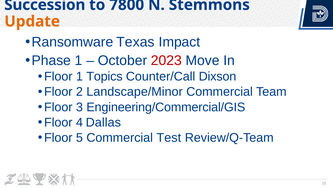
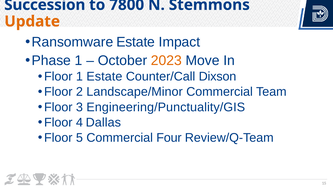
Ransomware Texas: Texas -> Estate (136, 42)
2023 colour: red -> orange (166, 60)
1 Topics: Topics -> Estate (104, 76)
Engineering/Commercial/GIS: Engineering/Commercial/GIS -> Engineering/Punctuality/GIS (166, 107)
Test: Test -> Four (169, 137)
